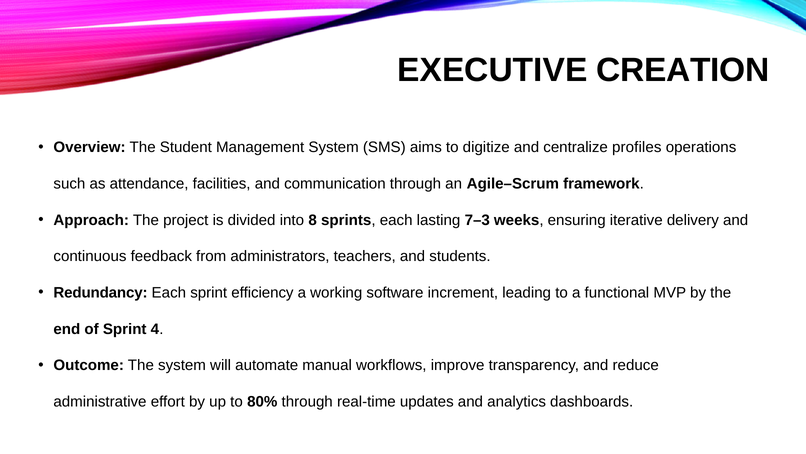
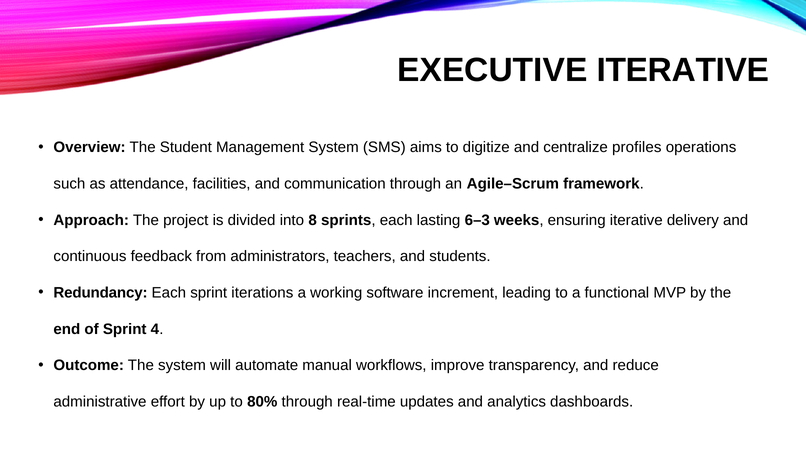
EXECUTIVE CREATION: CREATION -> ITERATIVE (683, 70)
7–3: 7–3 -> 6–3 (477, 220)
efficiency: efficiency -> iterations (262, 292)
